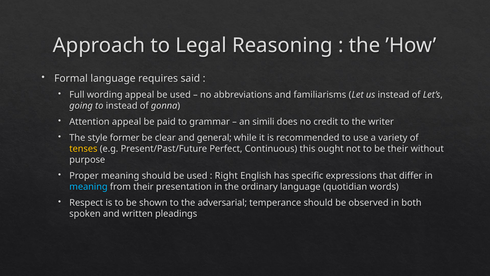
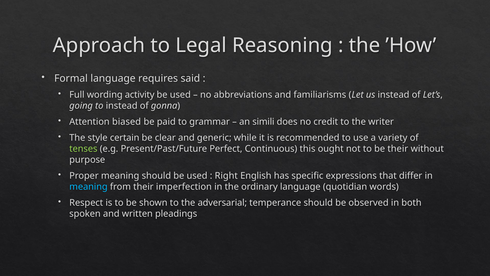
wording appeal: appeal -> activity (140, 95)
Attention appeal: appeal -> biased (127, 122)
former: former -> certain (125, 138)
general: general -> generic (214, 138)
tenses colour: yellow -> light green (83, 149)
presentation: presentation -> imperfection (184, 187)
